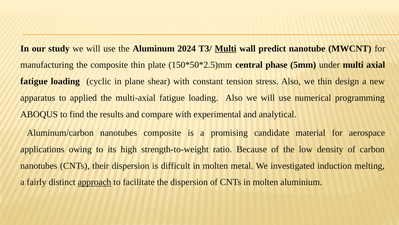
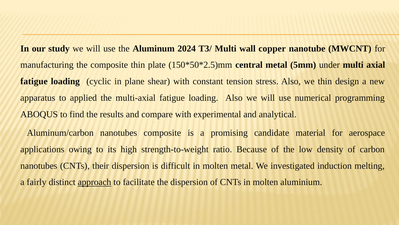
Multi underline: present -> none (226, 48)
predict: predict -> copper (272, 48)
central phase: phase -> metal (276, 65)
